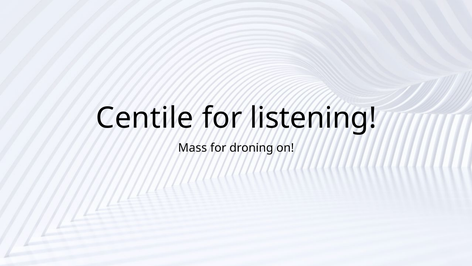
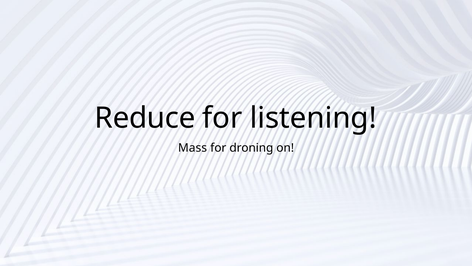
Centile: Centile -> Reduce (145, 118)
